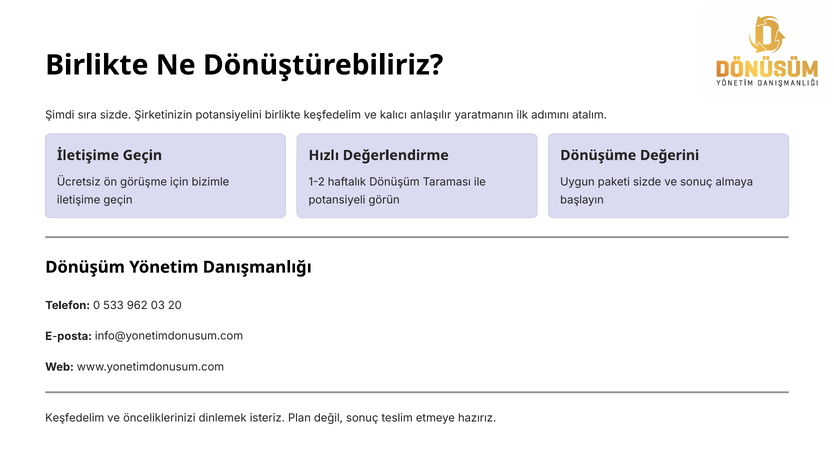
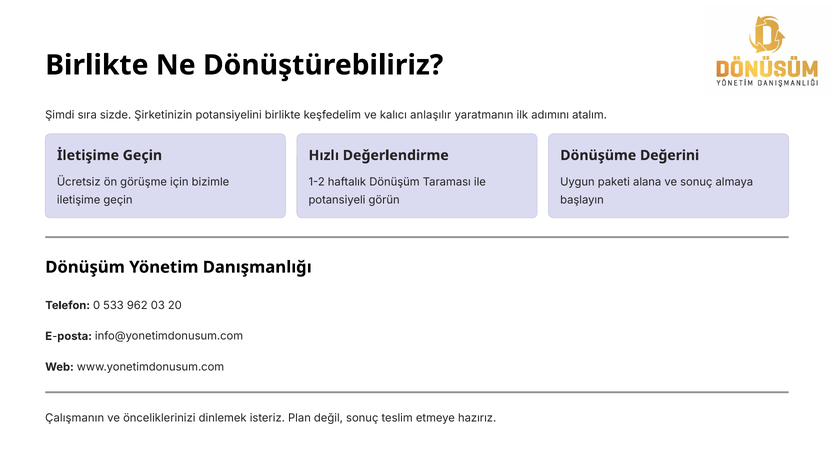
paketi sizde: sizde -> alana (647, 182)
Keşfedelim: Keşfedelim -> Çalışmanın (75, 418)
